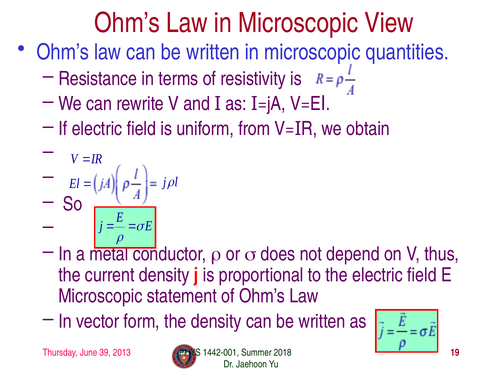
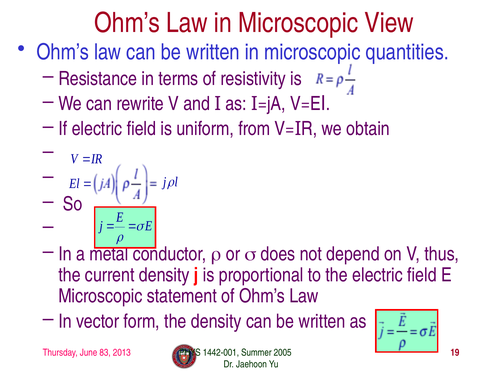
39: 39 -> 83 (105, 352)
2018: 2018 -> 2005 (283, 352)
